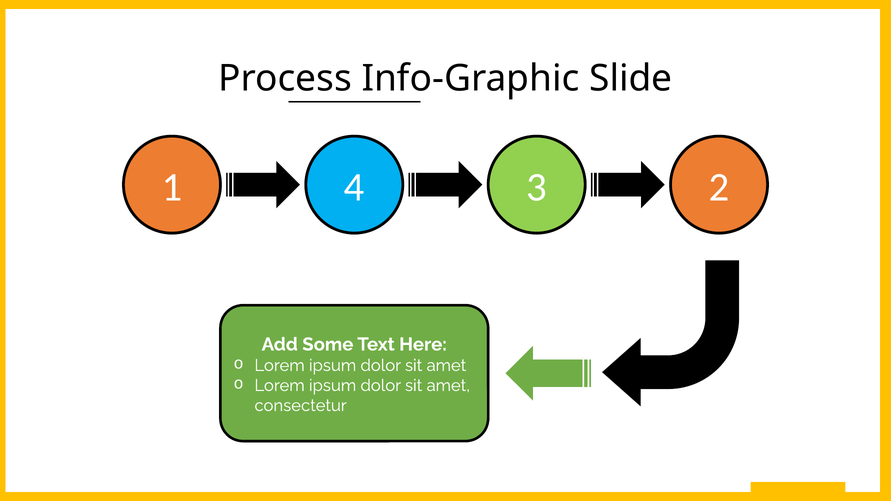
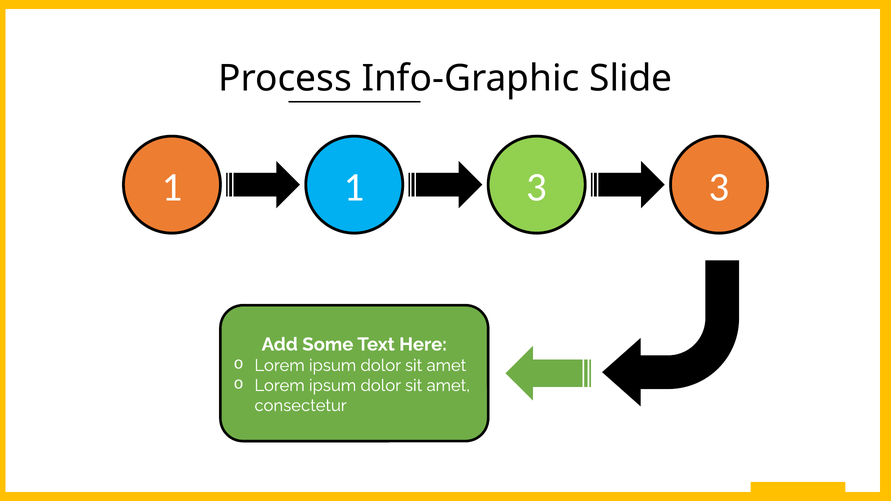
1 4: 4 -> 1 (354, 188)
3 2: 2 -> 3 (719, 188)
